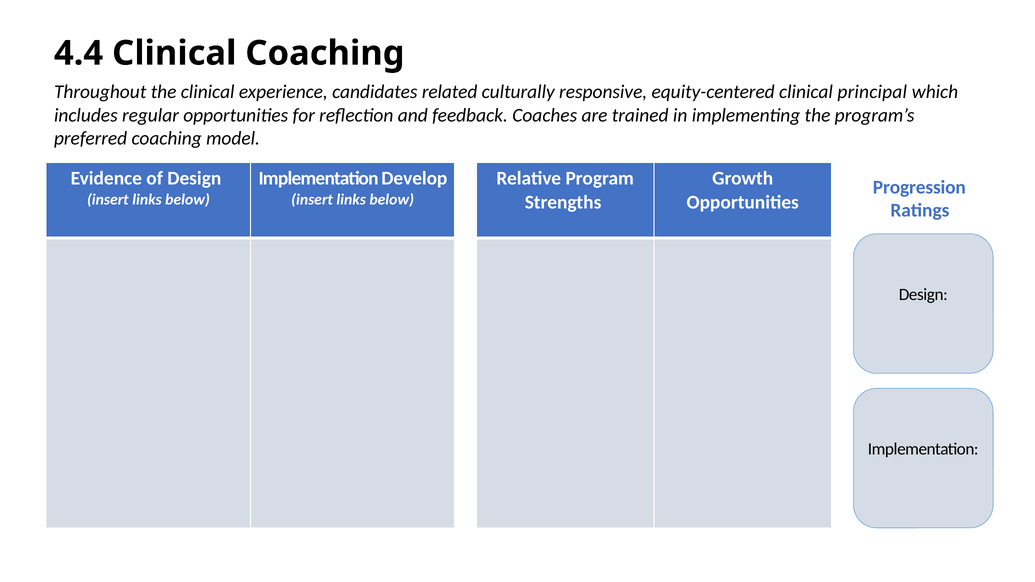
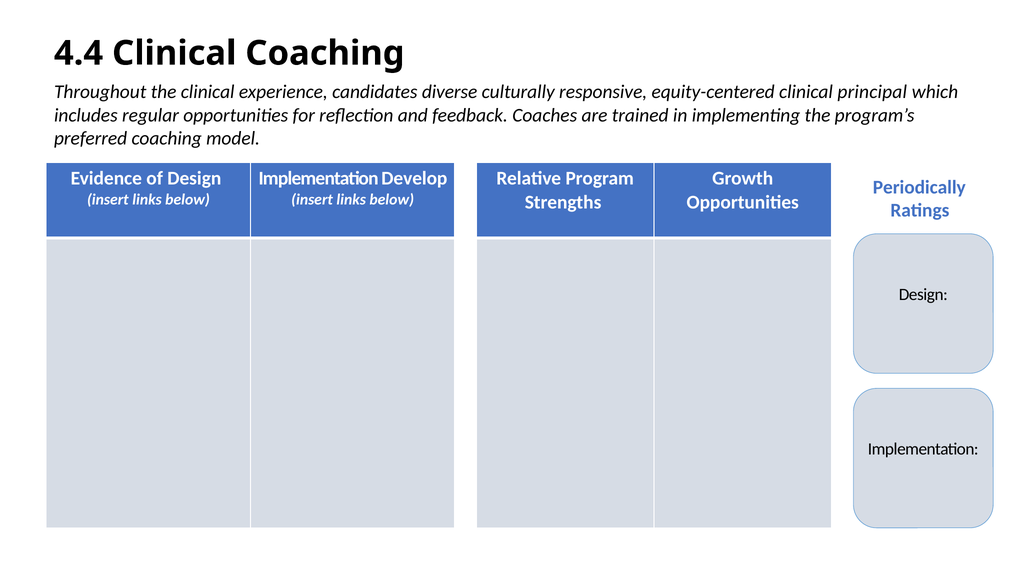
related: related -> diverse (450, 92)
Progression: Progression -> Periodically (919, 187)
